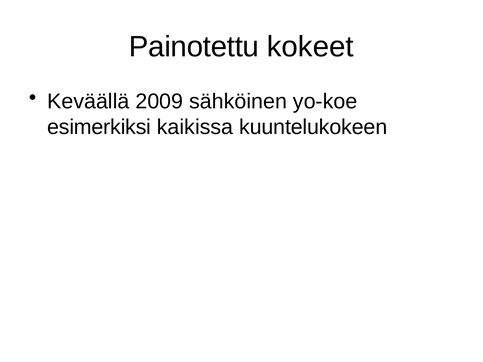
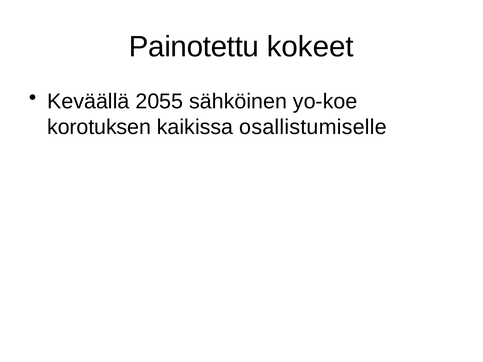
2009: 2009 -> 2055 (159, 101)
esimerkiksi: esimerkiksi -> korotuksen (99, 127)
kuuntelukokeen: kuuntelukokeen -> osallistumiselle (313, 127)
